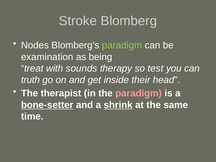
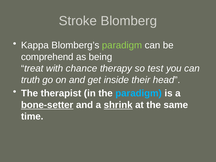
Nodes: Nodes -> Kappa (35, 45)
examination: examination -> comprehend (47, 57)
sounds: sounds -> chance (82, 68)
paradigm colour: pink -> light blue (139, 93)
